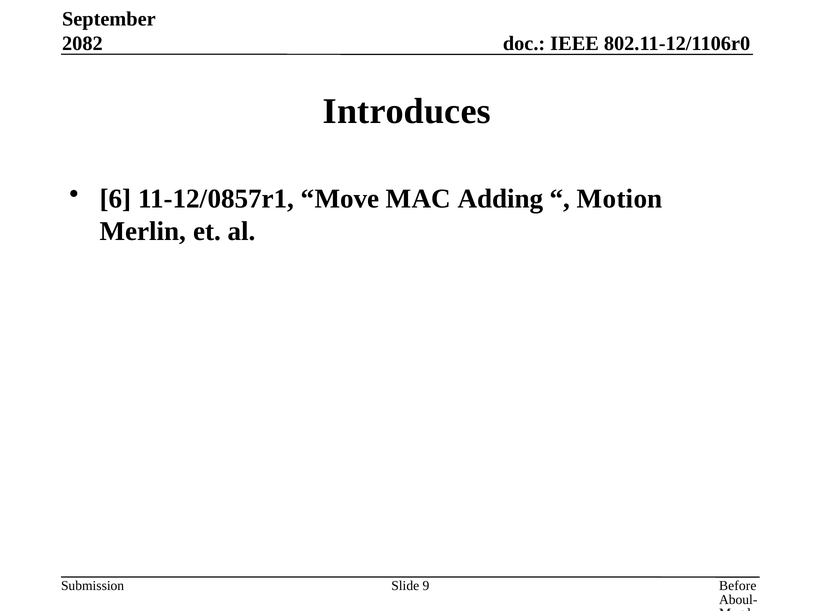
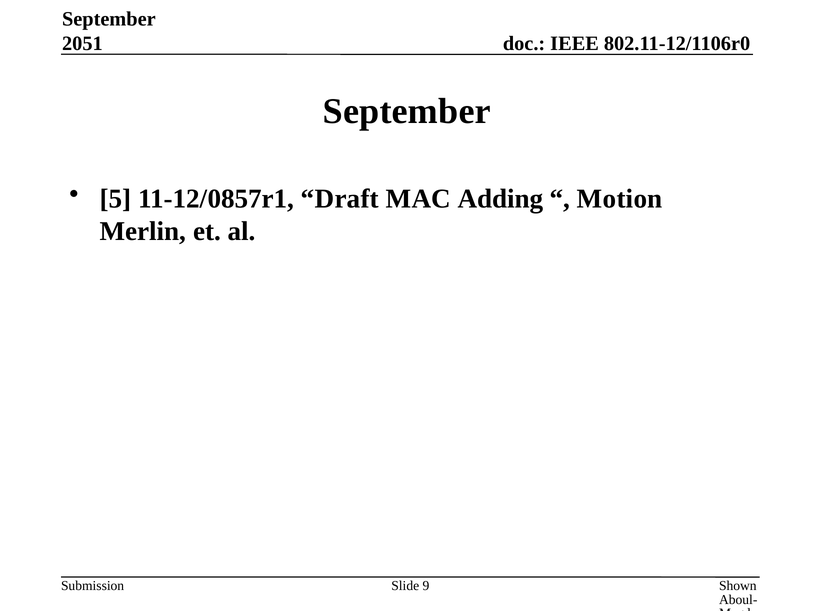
2082: 2082 -> 2051 (82, 43)
Introduces: Introduces -> September (407, 111)
6: 6 -> 5 (116, 199)
Move: Move -> Draft (340, 199)
Before: Before -> Shown (738, 586)
